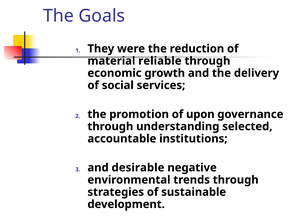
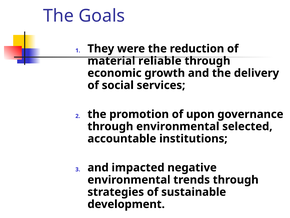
through understanding: understanding -> environmental (178, 126)
desirable: desirable -> impacted (138, 167)
